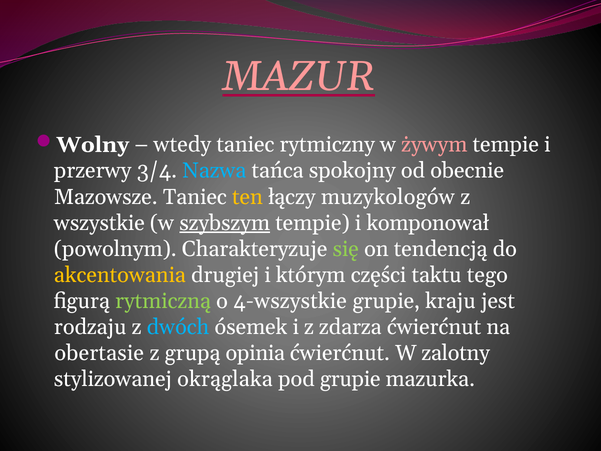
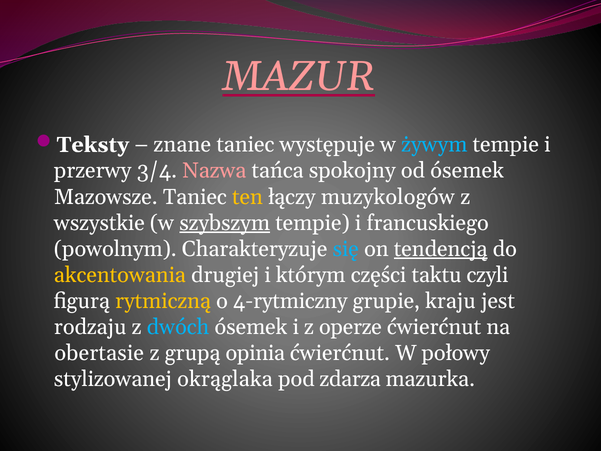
Wolny: Wolny -> Teksty (93, 145)
wtedy: wtedy -> znane (182, 145)
rytmiczny: rytmiczny -> występuje (327, 145)
żywym colour: pink -> light blue (434, 145)
Nazwa colour: light blue -> pink (214, 171)
od obecnie: obecnie -> ósemek (467, 171)
komponował: komponował -> francuskiego (428, 223)
się colour: light green -> light blue (346, 249)
tendencją underline: none -> present (441, 249)
tego: tego -> czyli (488, 275)
rytmiczną colour: light green -> yellow (163, 301)
4-wszystkie: 4-wszystkie -> 4-rytmiczny (290, 301)
zdarza: zdarza -> operze (350, 327)
zalotny: zalotny -> połowy (456, 353)
pod grupie: grupie -> zdarza (350, 379)
